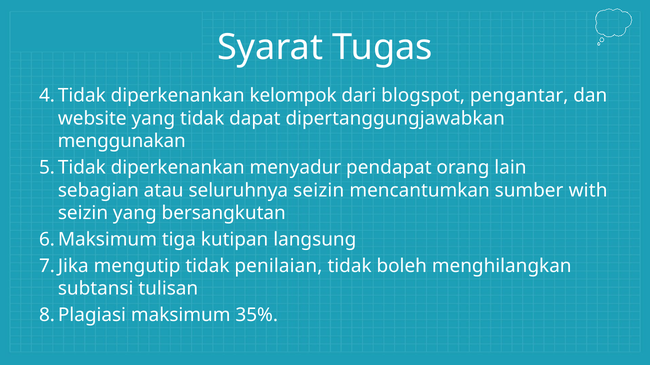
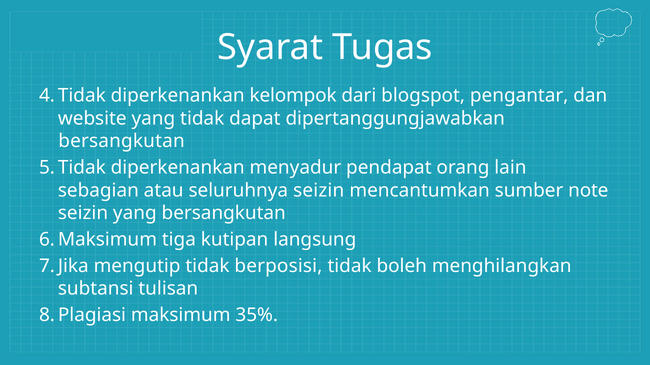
menggunakan: menggunakan -> bersangkutan (122, 141)
with: with -> note (588, 191)
penilaian: penilaian -> berposisi (278, 266)
